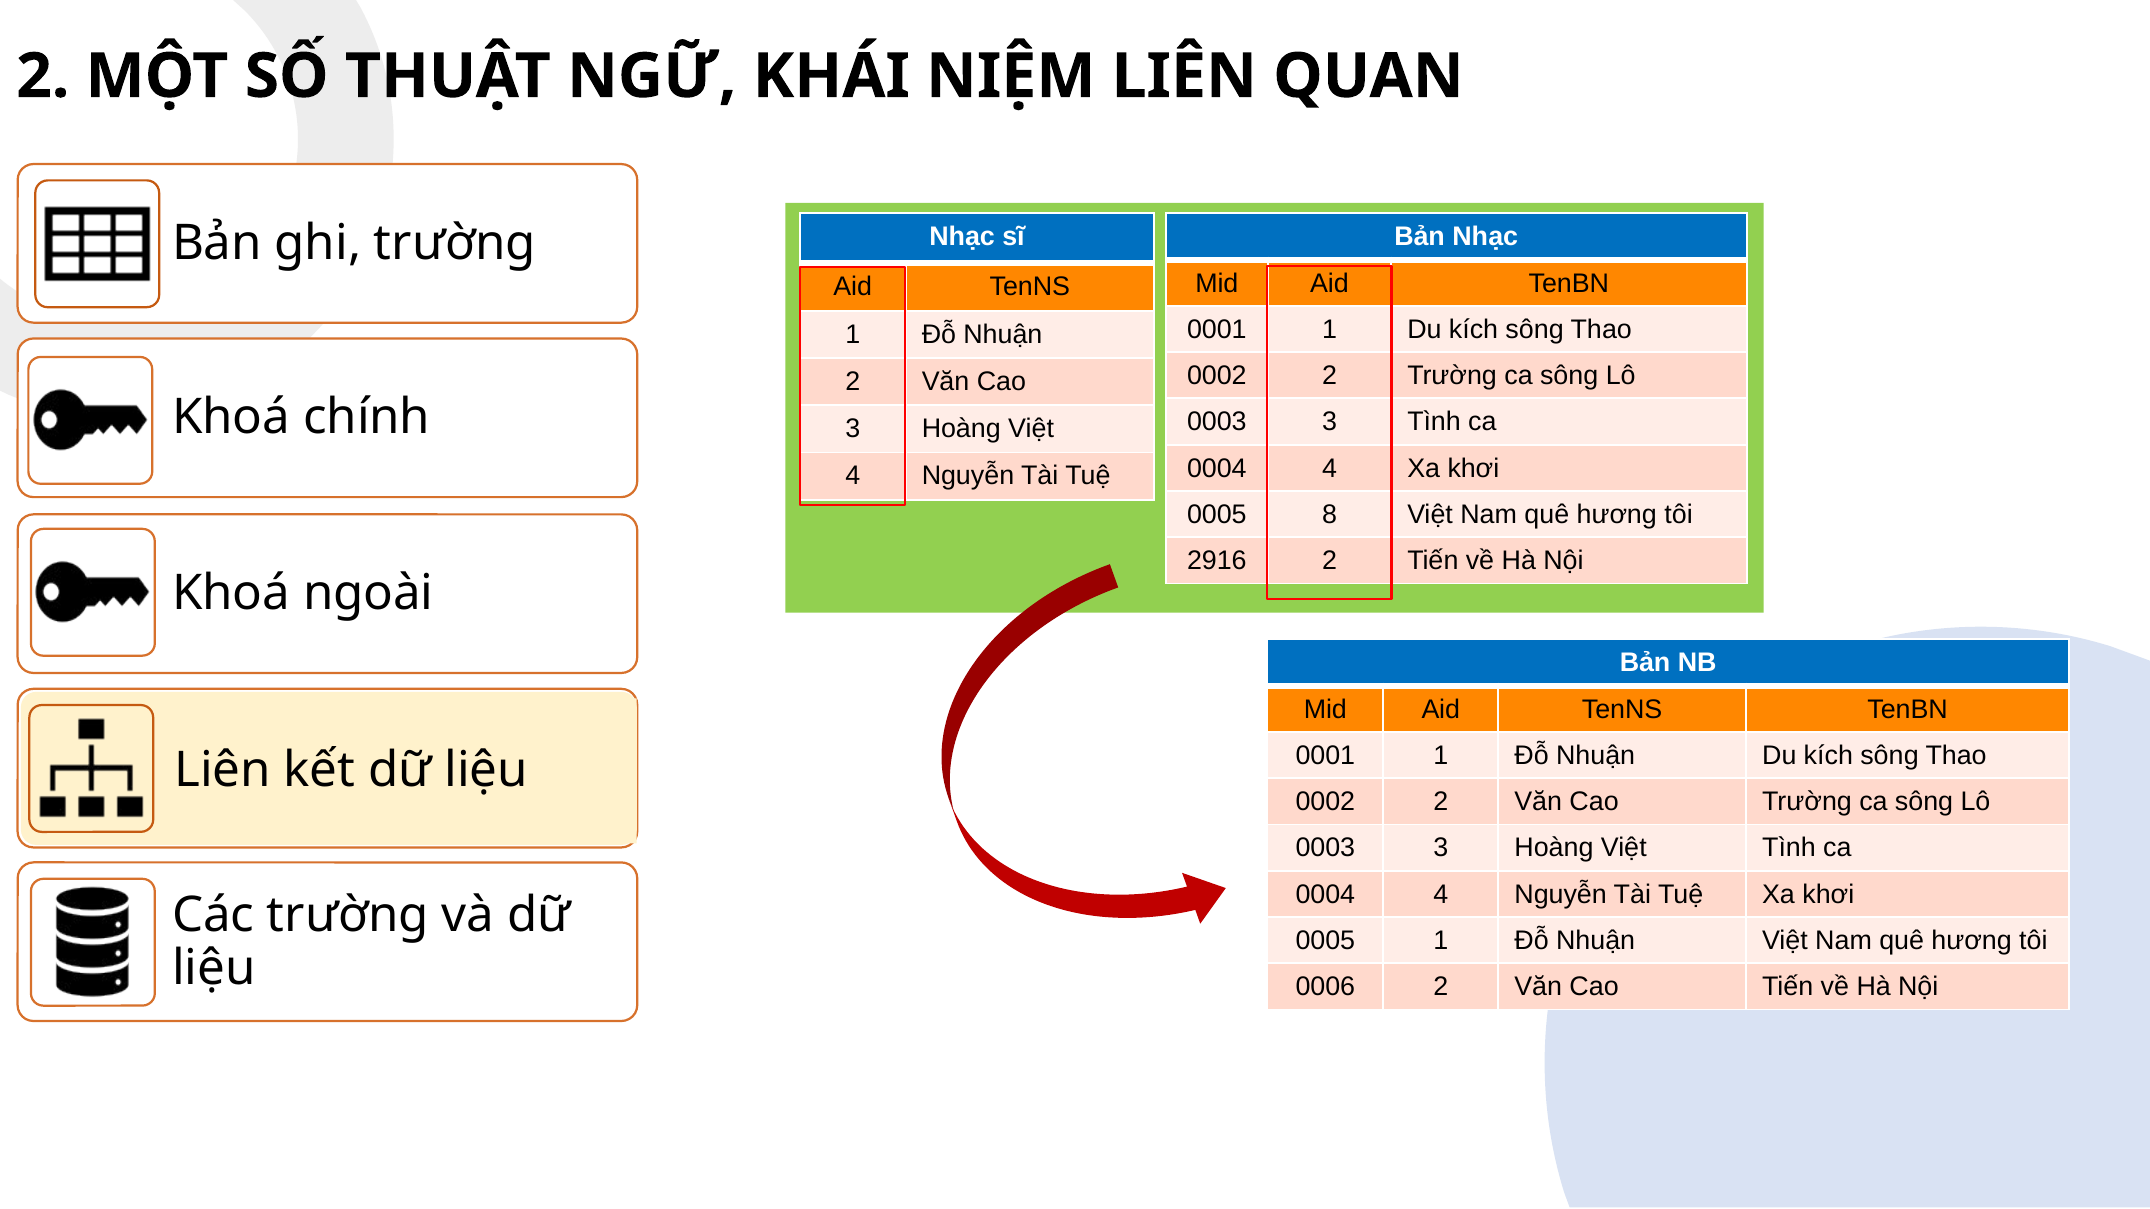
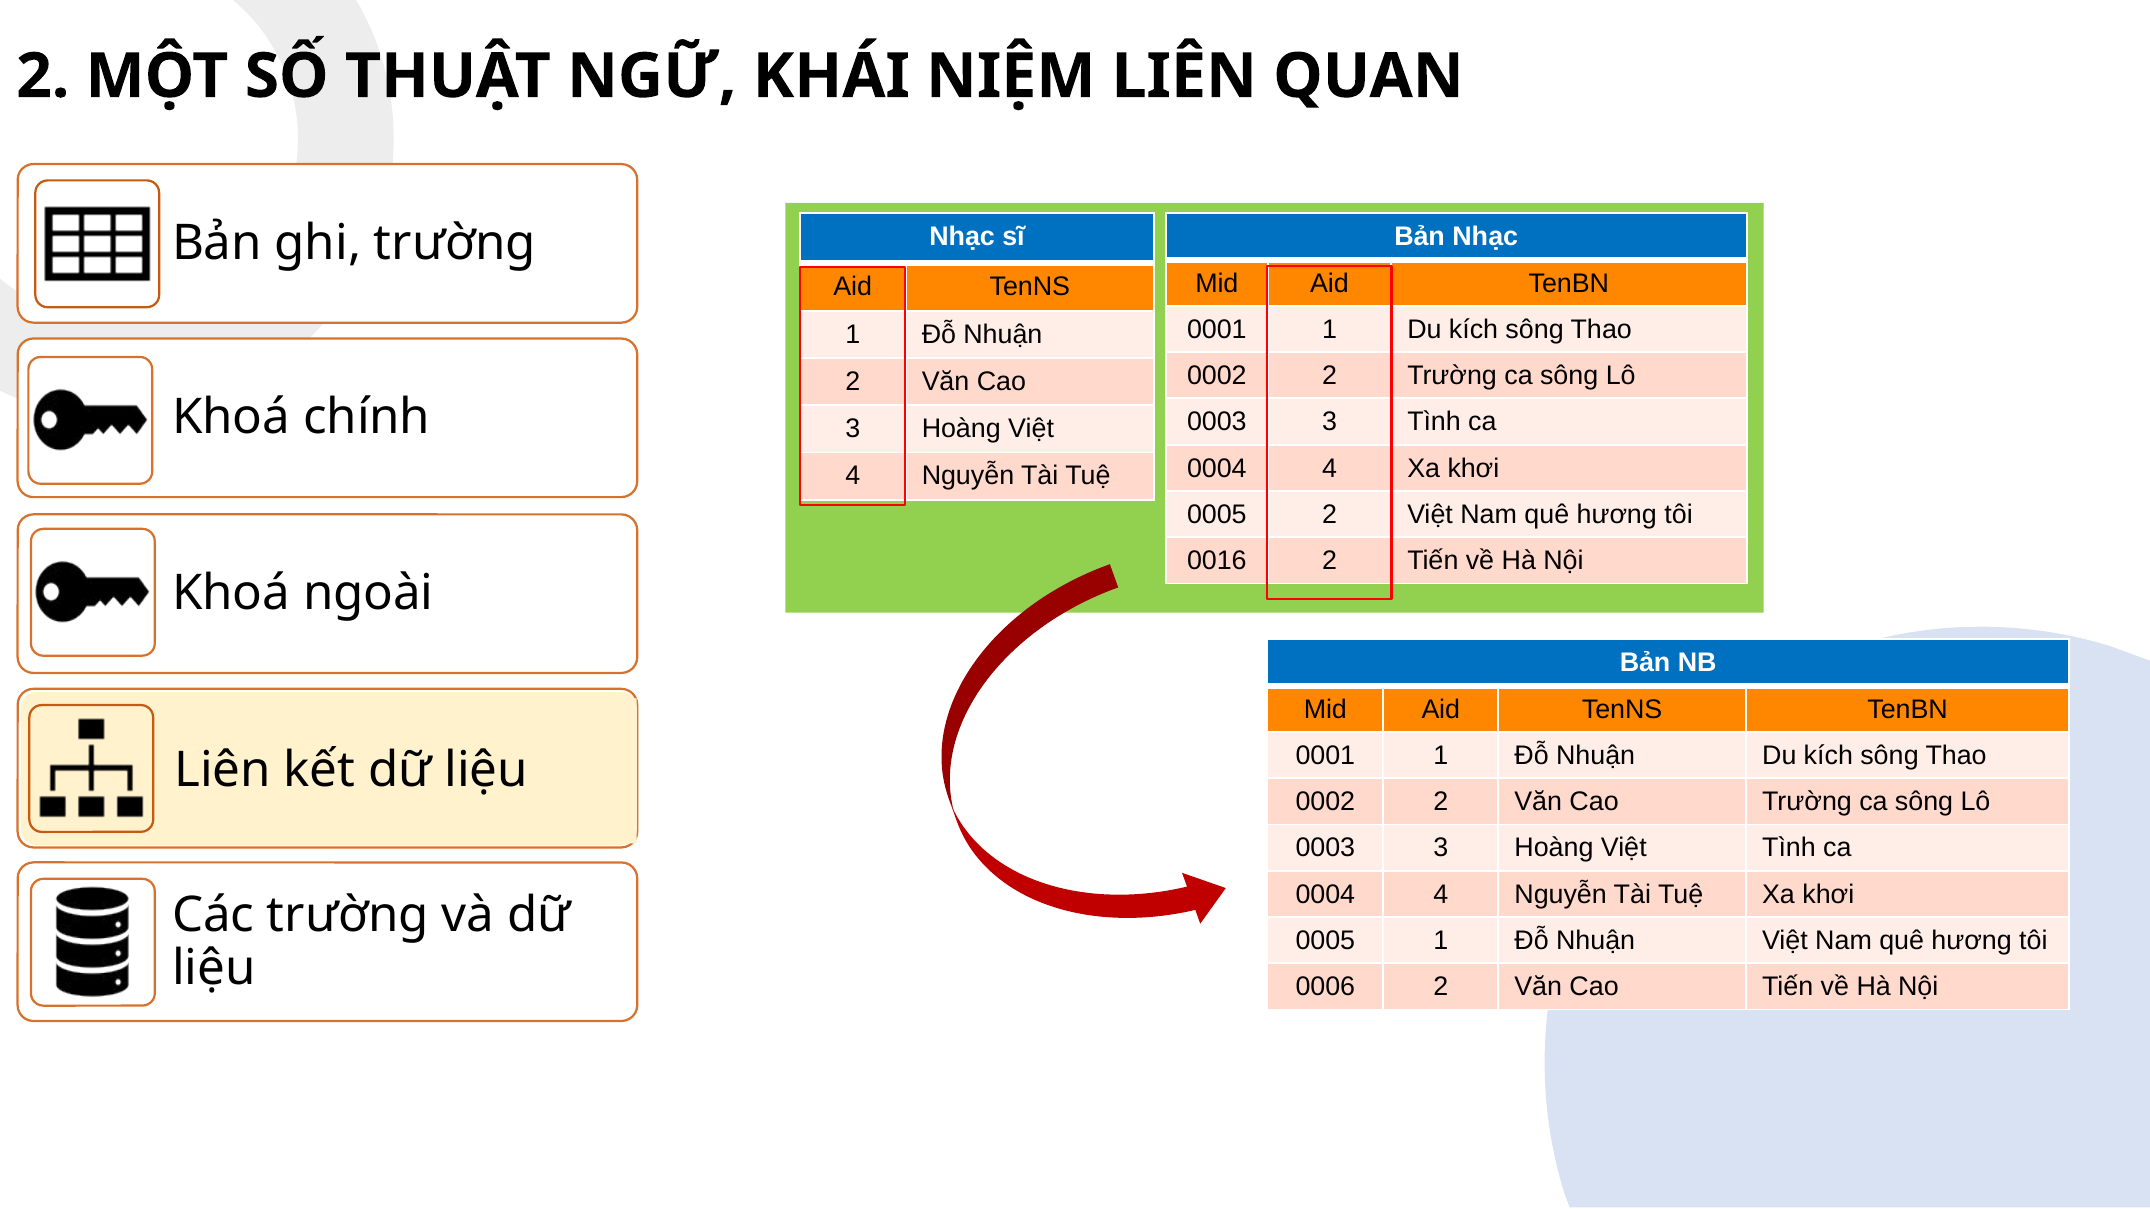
0005 8: 8 -> 2 (1330, 515)
2916: 2916 -> 0016 (1217, 561)
